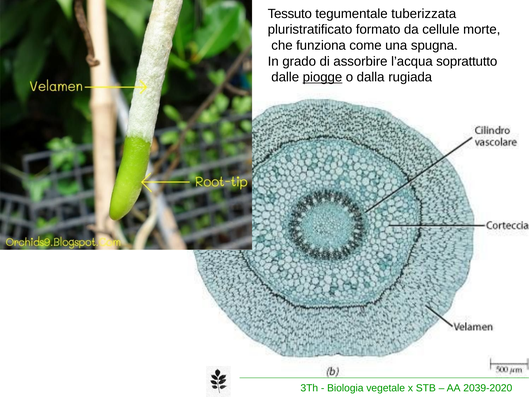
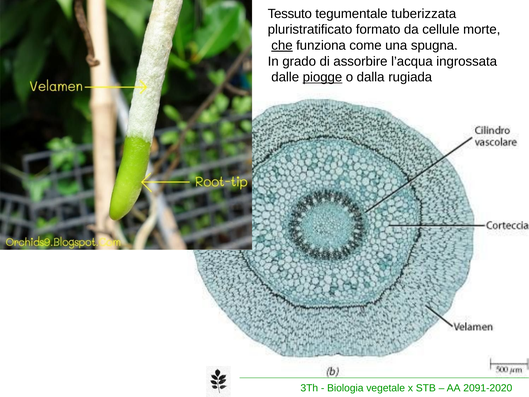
che underline: none -> present (282, 45)
soprattutto: soprattutto -> ingrossata (467, 61)
2039-2020: 2039-2020 -> 2091-2020 (488, 388)
